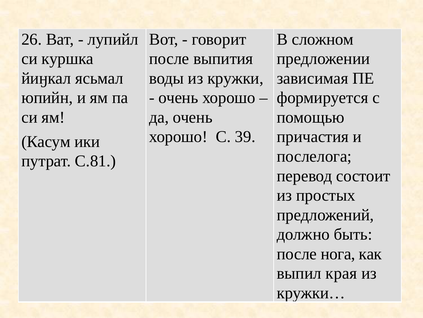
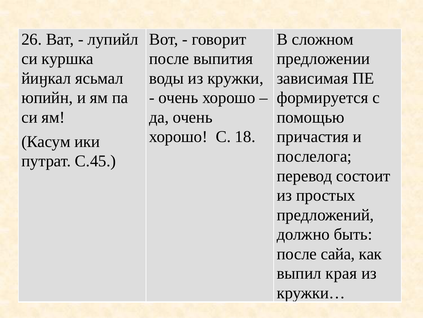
39: 39 -> 18 (245, 137)
С.81: С.81 -> С.45 (96, 161)
нога: нога -> сайа (338, 253)
